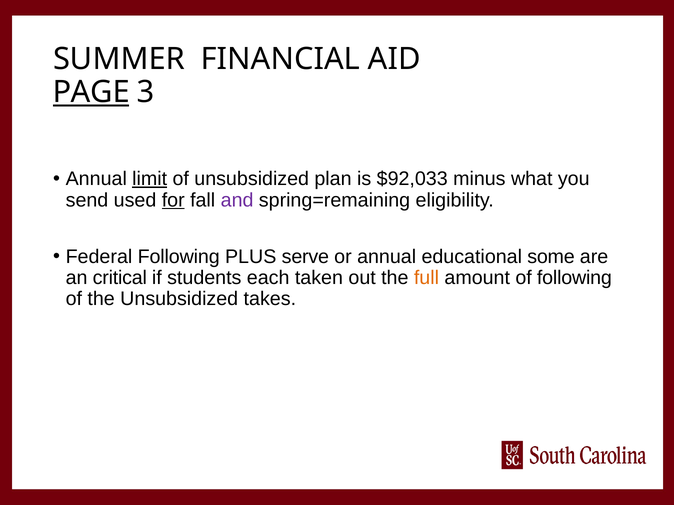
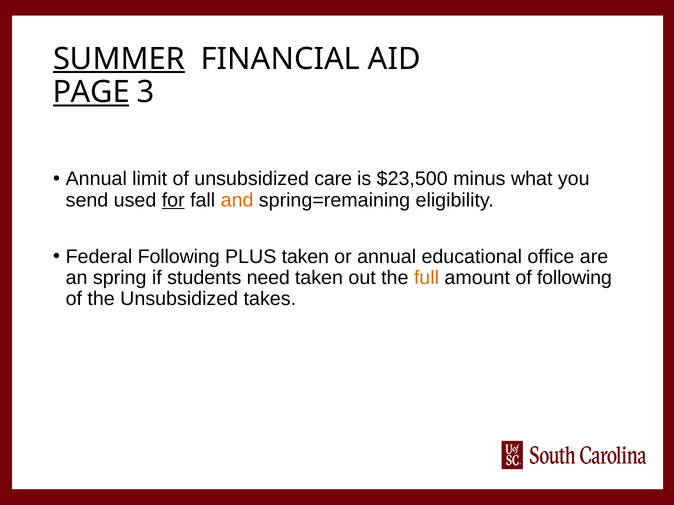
SUMMER underline: none -> present (119, 59)
limit underline: present -> none (150, 179)
plan: plan -> care (333, 179)
$92,033: $92,033 -> $23,500 (412, 179)
and colour: purple -> orange (237, 200)
PLUS serve: serve -> taken (305, 257)
some: some -> office (551, 257)
critical: critical -> spring (120, 278)
each: each -> need (268, 278)
